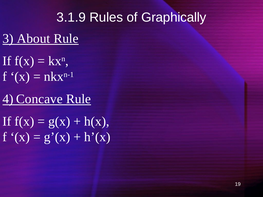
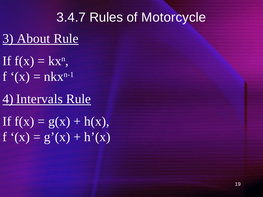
3.1.9: 3.1.9 -> 3.4.7 (71, 17)
Graphically: Graphically -> Motorcycle (174, 17)
Concave: Concave -> Intervals (39, 99)
